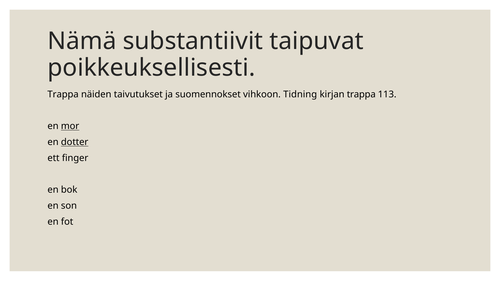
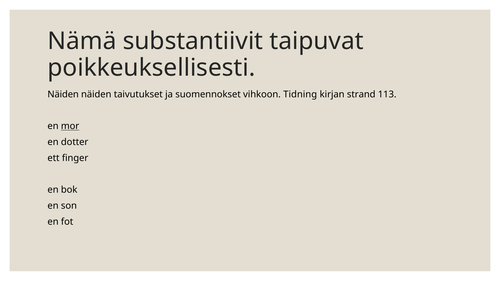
Trappa: Trappa -> Näiden (63, 94)
kirjan trappa: trappa -> strand (361, 94)
dotter underline: present -> none (75, 142)
